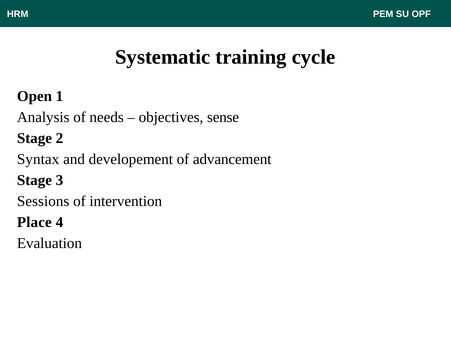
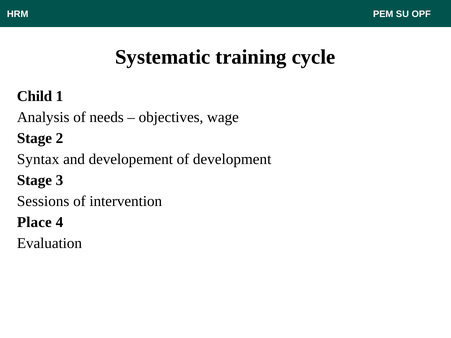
Open: Open -> Child (35, 96)
sense: sense -> wage (223, 117)
advancement: advancement -> development (232, 159)
